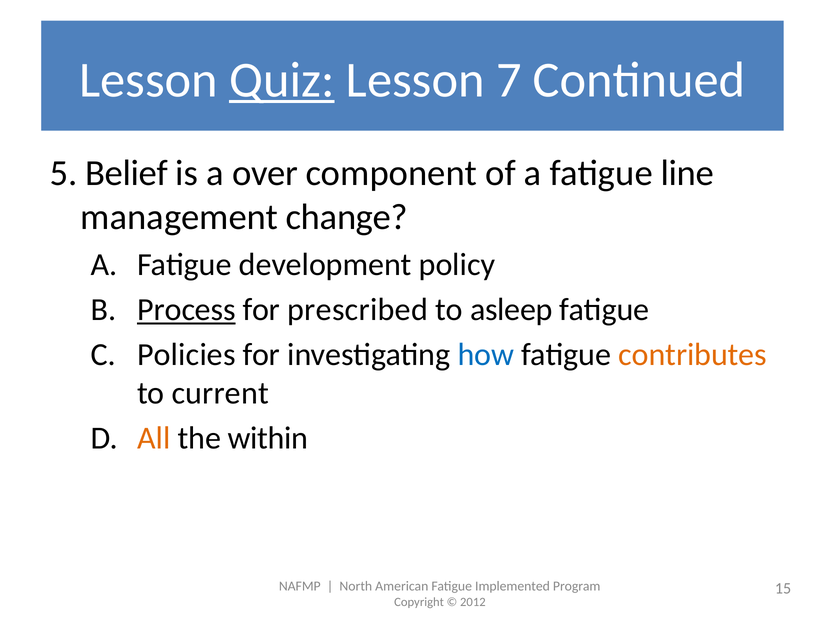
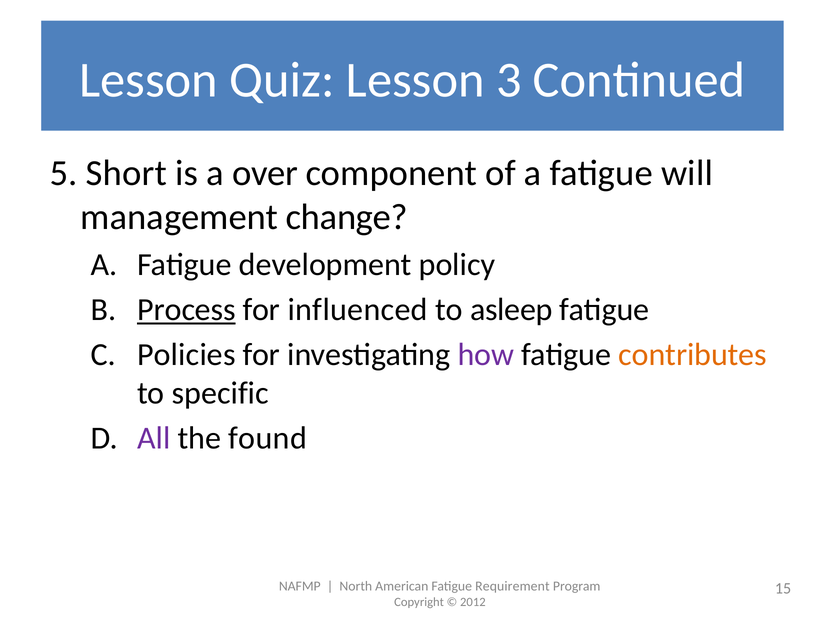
Quiz underline: present -> none (282, 80)
7: 7 -> 3 (509, 80)
Belief: Belief -> Short (126, 173)
line: line -> will (687, 173)
prescribed: prescribed -> influenced (358, 309)
how colour: blue -> purple (486, 354)
current: current -> specific (220, 393)
All colour: orange -> purple (154, 438)
within: within -> found (268, 438)
Implemented: Implemented -> Requirement (512, 586)
